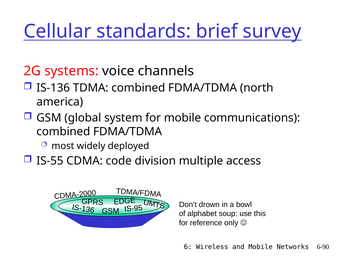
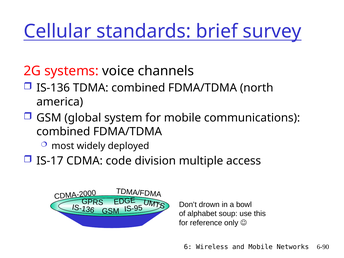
IS-55: IS-55 -> IS-17 (50, 161)
